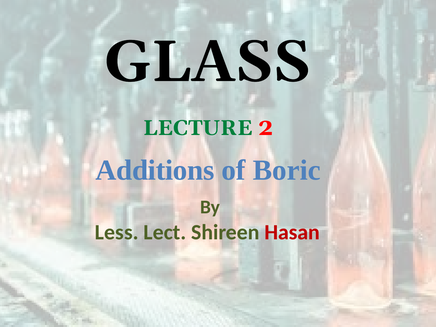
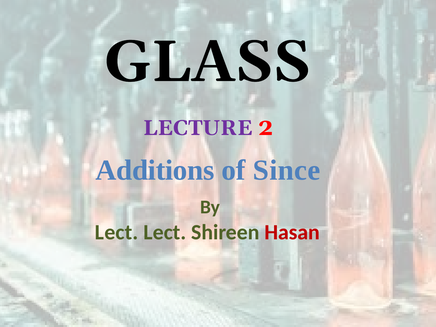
LECTURE colour: green -> purple (198, 128)
Boric: Boric -> Since (287, 170)
Less: Less -> Lect (117, 232)
